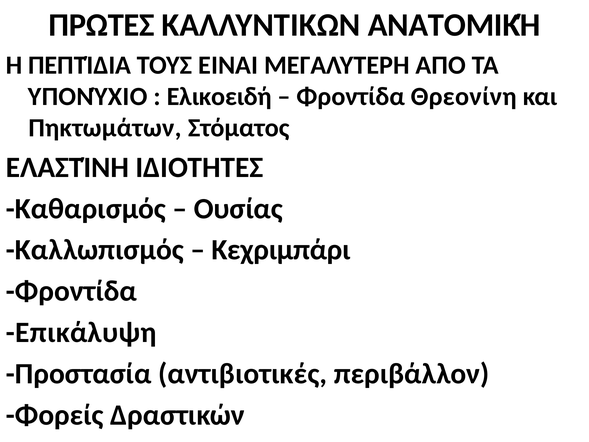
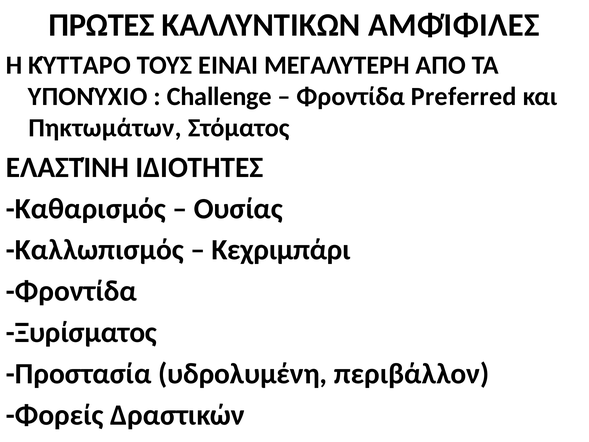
ΑΝΑΤΟΜΙΚΉ: ΑΝΑΤΟΜΙΚΉ -> ΑΜΦΊΦΙΛΕΣ (454, 25)
ΠΕΠΤΊΔΙΑ: ΠΕΠΤΊΔΙΑ -> ΚΎΤΤΑΡΟ (80, 65)
Ελικοειδή: Ελικοειδή -> Challenge (219, 96)
Θρεονίνη: Θρεονίνη -> Preferred (464, 96)
Επικάλυψη: Επικάλυψη -> Ξυρίσματος (81, 332)
αντιβιοτικές: αντιβιοτικές -> υδρολυμένη (243, 373)
